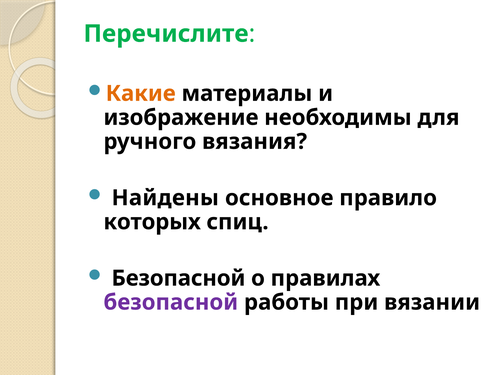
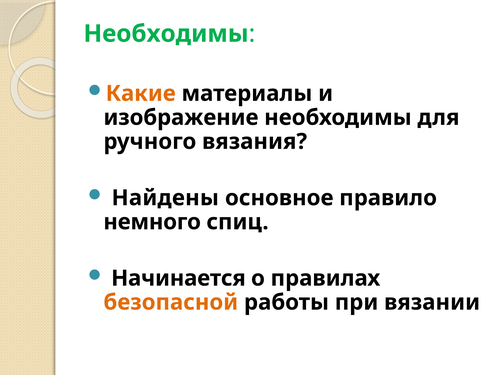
Перечислите: Перечислите -> Необходимы (166, 34)
которых: которых -> немного (152, 222)
Безопасной: Безопасной -> Начинается (178, 278)
безопасной colour: purple -> orange (171, 302)
